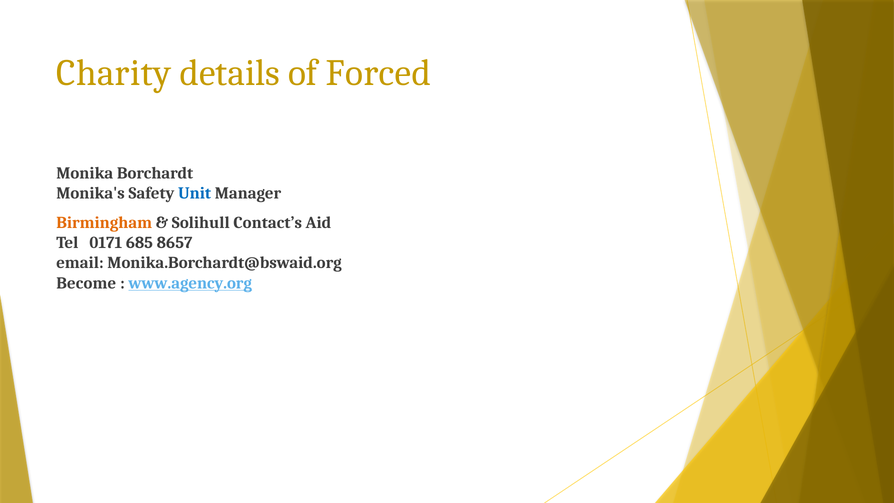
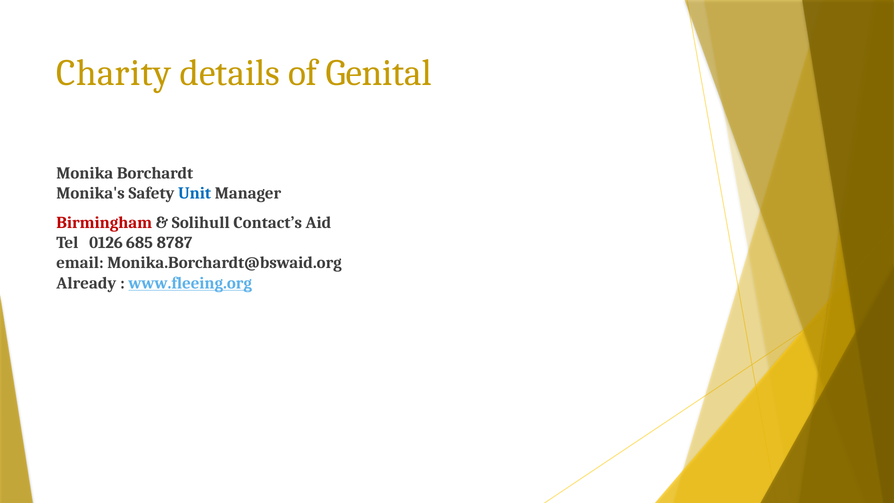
Forced: Forced -> Genital (379, 73)
Birmingham colour: orange -> red (104, 223)
0171: 0171 -> 0126 (106, 243)
8657: 8657 -> 8787 (175, 243)
Become: Become -> Already (86, 283)
www.agency.org: www.agency.org -> www.fleeing.org (190, 283)
